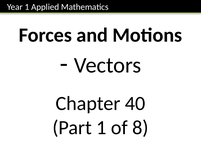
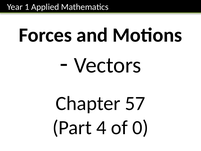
40: 40 -> 57 (135, 103)
Part 1: 1 -> 4 (101, 127)
8: 8 -> 0 (140, 127)
